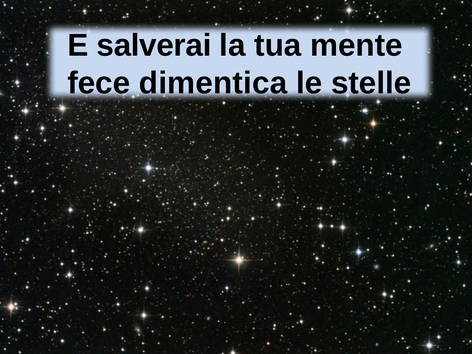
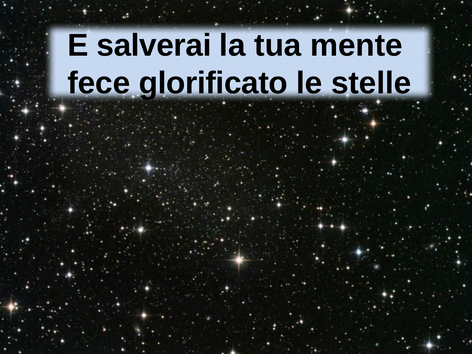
dimentica: dimentica -> glorificato (213, 83)
